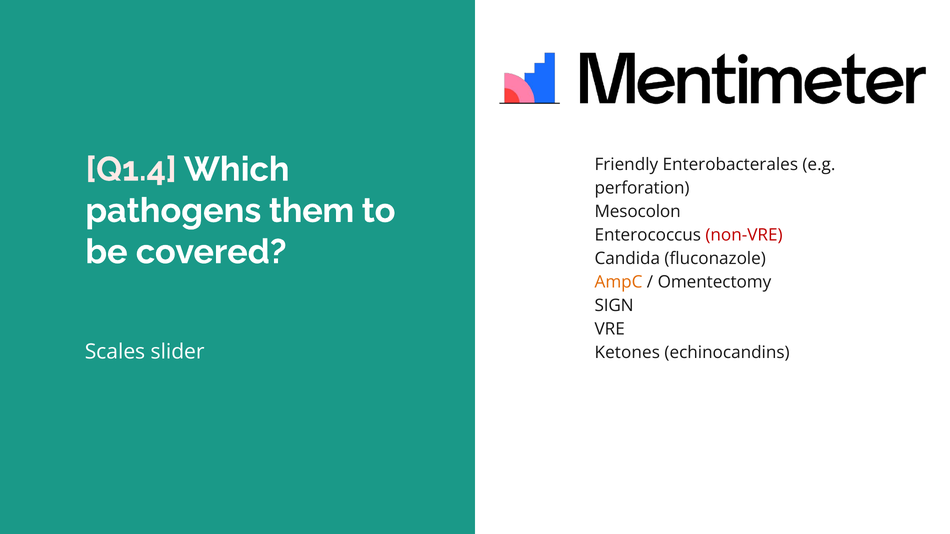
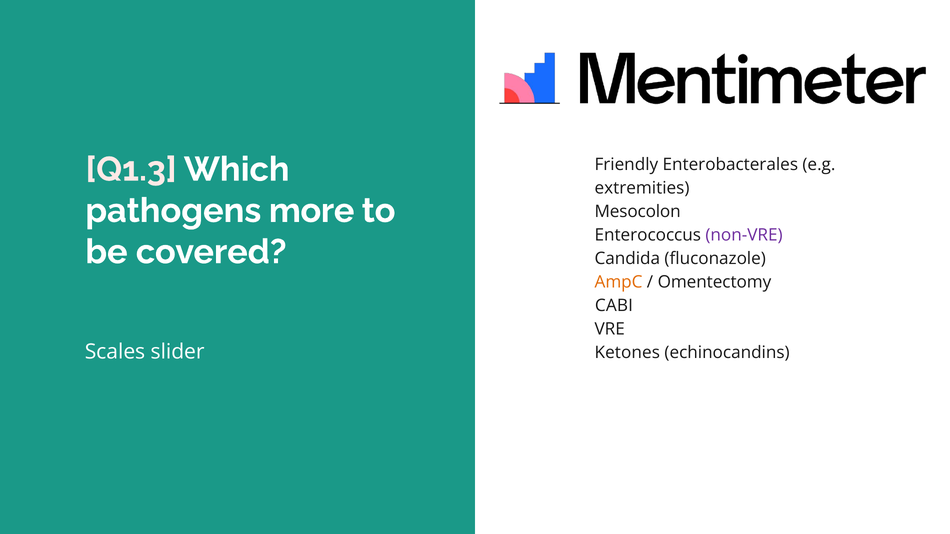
Q1.4: Q1.4 -> Q1.3 (131, 170)
perforation: perforation -> extremities (642, 188)
them: them -> more (312, 211)
non-VRE colour: red -> purple (744, 235)
SIGN: SIGN -> CABI (614, 306)
